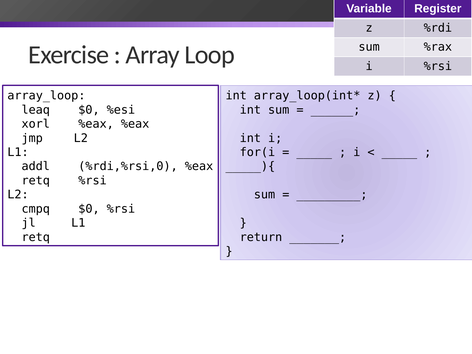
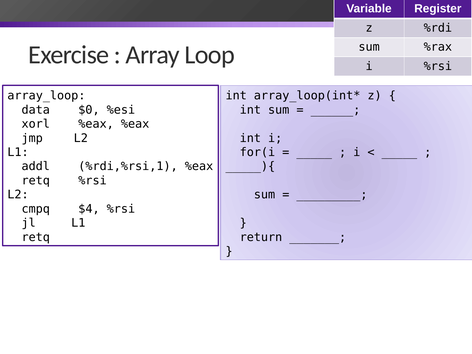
leaq: leaq -> data (36, 110)
%rdi,%rsi,0: %rdi,%rsi,0 -> %rdi,%rsi,1 (128, 166)
cmpq $0: $0 -> $4 (89, 209)
